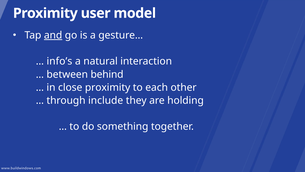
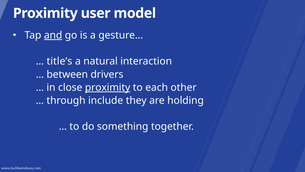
info’s: info’s -> title’s (59, 61)
behind: behind -> drivers (107, 74)
proximity underline: none -> present (108, 87)
